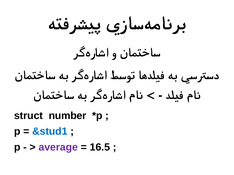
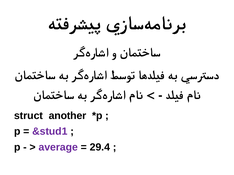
number: number -> another (68, 116)
&stud1 colour: blue -> purple (50, 132)
16.5: 16.5 -> 29.4 (100, 148)
